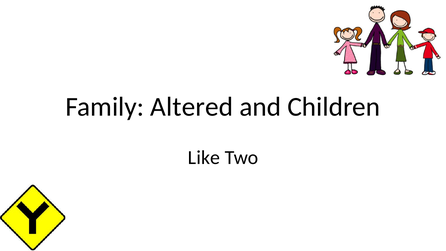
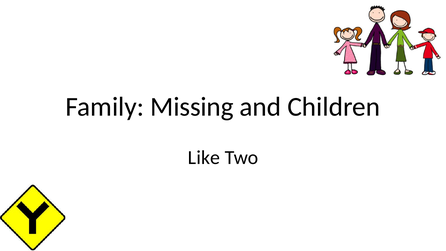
Altered: Altered -> Missing (192, 107)
